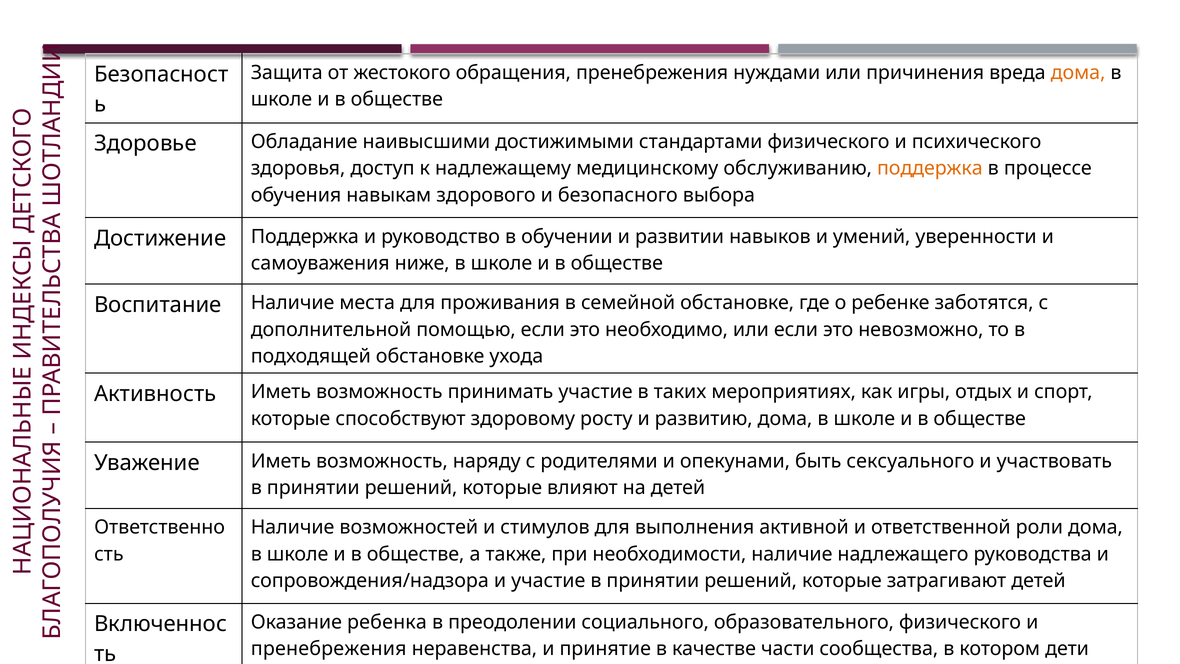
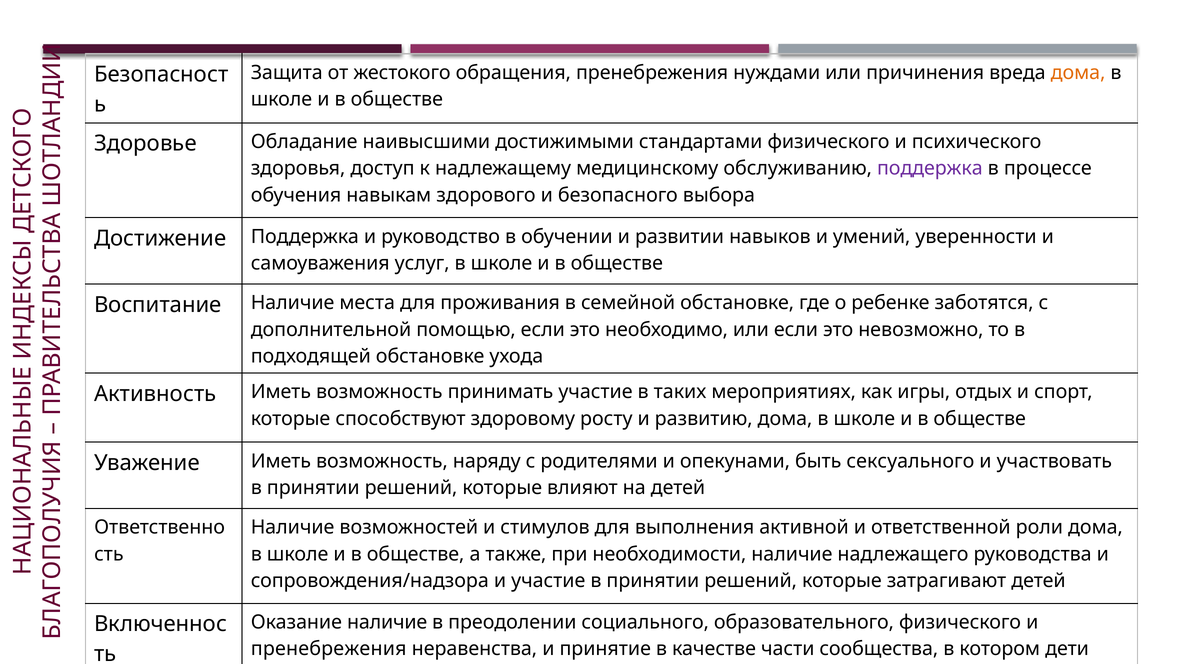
поддержка colour: orange -> purple (930, 168)
ниже: ниже -> услуг (422, 263)
Оказание ребенка: ребенка -> наличие (387, 622)
